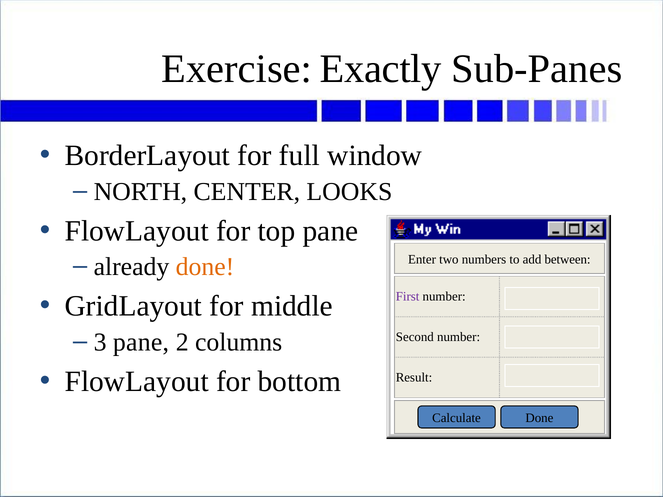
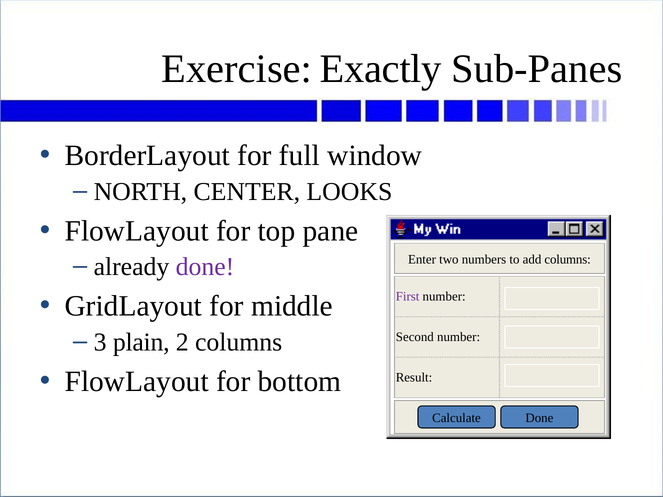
add between: between -> columns (568, 259)
done colour: orange -> purple (205, 267)
pane: pane -> plain (141, 342)
